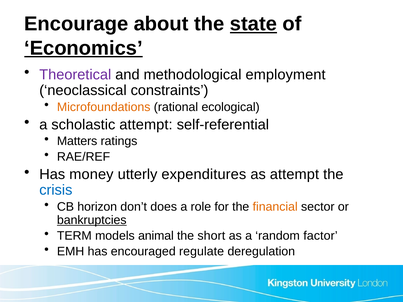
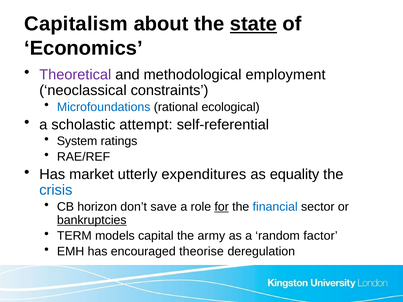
Encourage: Encourage -> Capitalism (76, 24)
Economics underline: present -> none (83, 48)
Microfoundations colour: orange -> blue (104, 107)
Matters: Matters -> System (77, 141)
money: money -> market (91, 175)
as attempt: attempt -> equality (295, 175)
does: does -> save (164, 207)
for underline: none -> present (222, 207)
financial colour: orange -> blue (275, 207)
animal: animal -> capital (156, 236)
short: short -> army (211, 236)
regulate: regulate -> theorise (202, 252)
